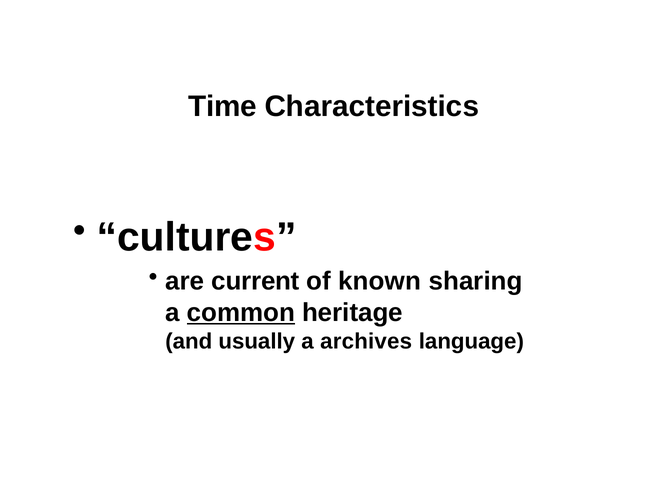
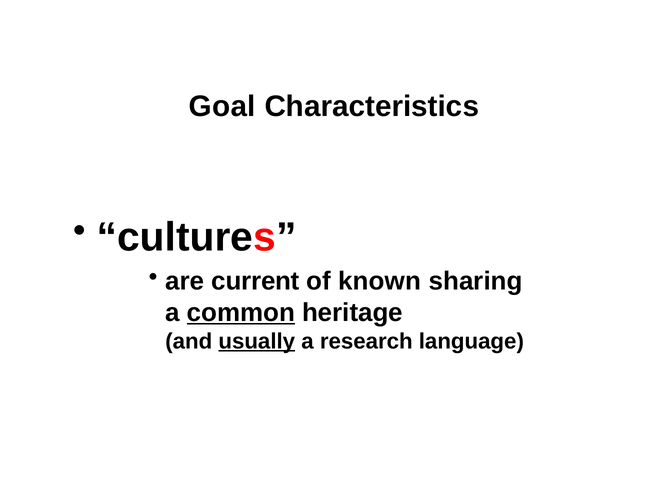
Time: Time -> Goal (222, 106)
usually underline: none -> present (257, 341)
archives: archives -> research (366, 341)
